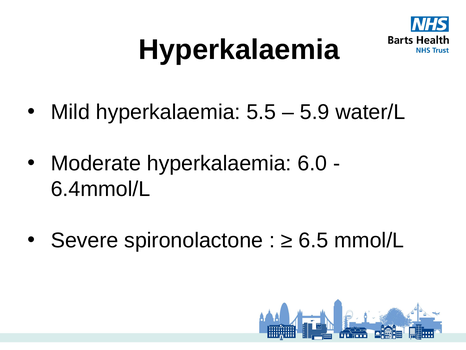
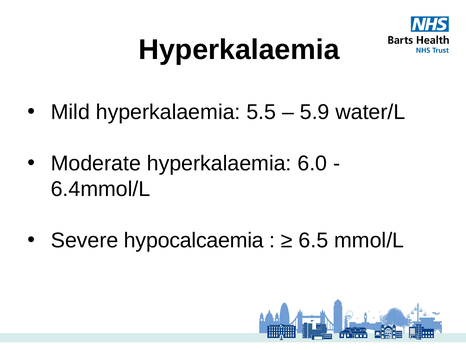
spironolactone: spironolactone -> hypocalcaemia (194, 240)
